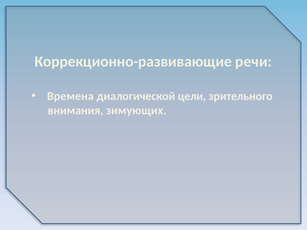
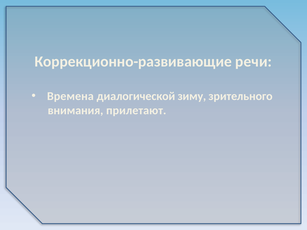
цели: цели -> зиму (192, 96)
зимующих: зимующих -> прилетают (136, 111)
